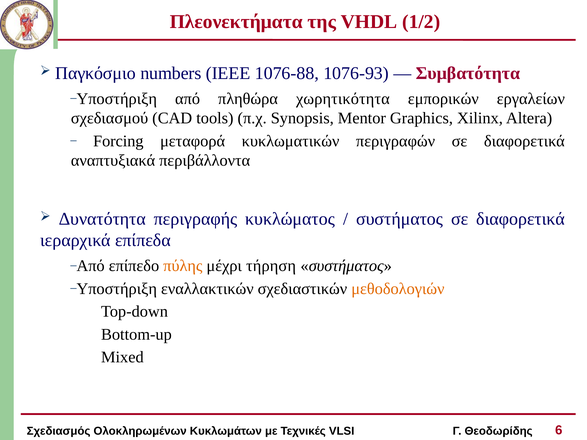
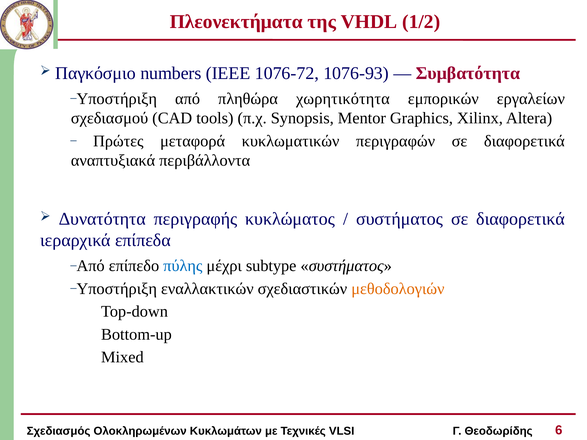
1076-88: 1076-88 -> 1076-72 (287, 73)
Forcing: Forcing -> Πρώτες (118, 141)
πύλης colour: orange -> blue (183, 266)
τήρηση: τήρηση -> subtype (271, 266)
